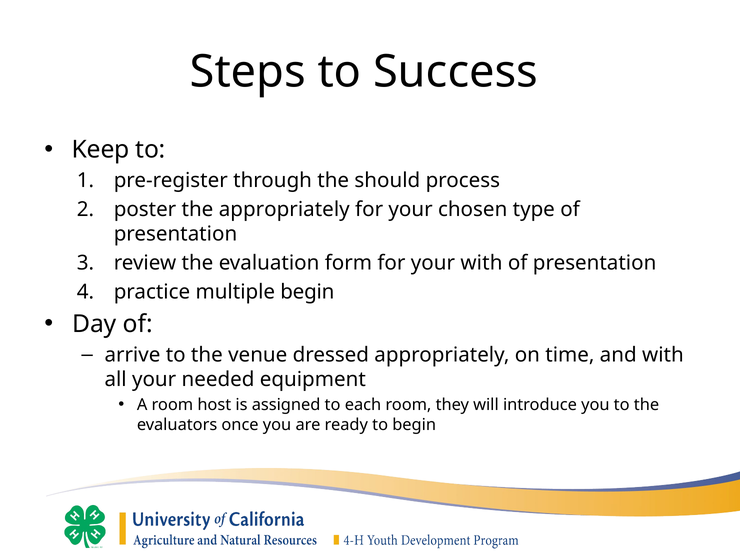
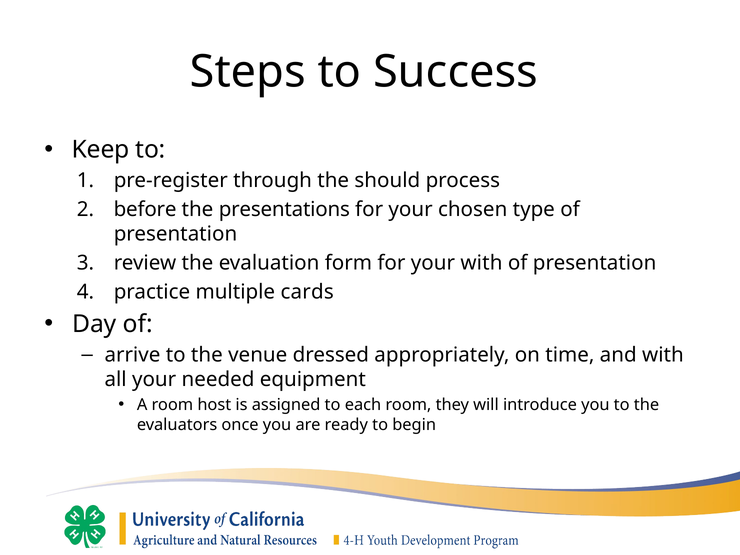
poster: poster -> before (145, 209)
the appropriately: appropriately -> presentations (284, 209)
multiple begin: begin -> cards (307, 292)
